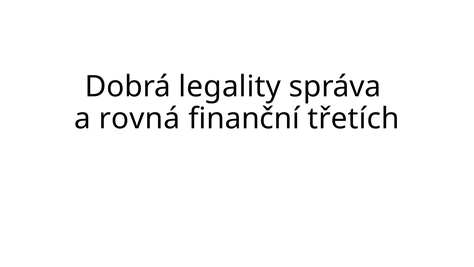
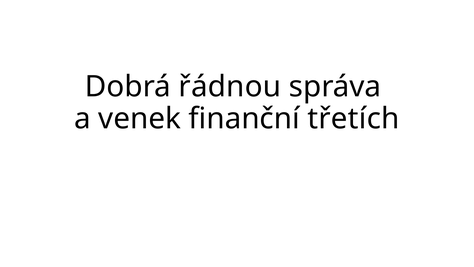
legality: legality -> řádnou (230, 87)
rovná: rovná -> venek (140, 118)
